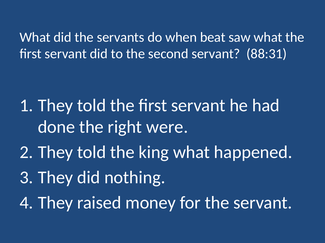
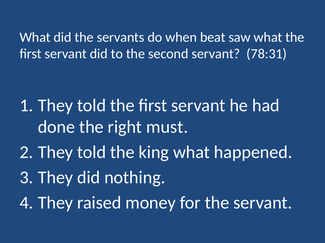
88:31: 88:31 -> 78:31 (267, 54)
were: were -> must (167, 127)
